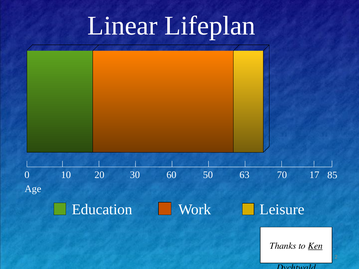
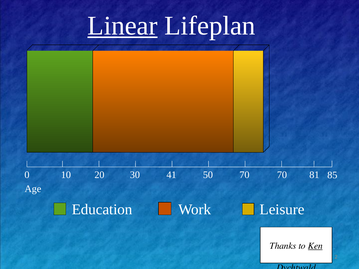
Linear underline: none -> present (123, 26)
60: 60 -> 41 (171, 175)
50 63: 63 -> 70 (244, 175)
17: 17 -> 81 (314, 175)
